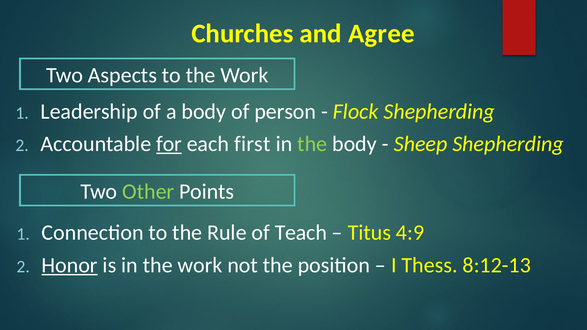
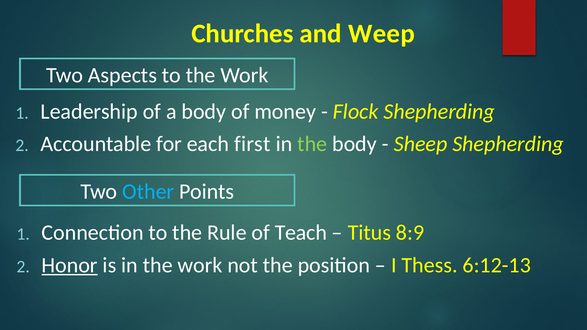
Agree: Agree -> Weep (381, 34)
person: person -> money (285, 111)
for underline: present -> none (169, 144)
Other colour: light green -> light blue (148, 192)
4:9: 4:9 -> 8:9 (410, 233)
8:12-13: 8:12-13 -> 6:12-13 (497, 265)
